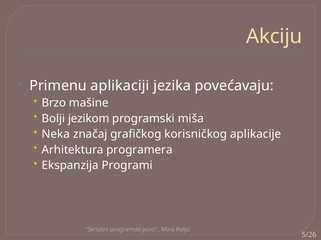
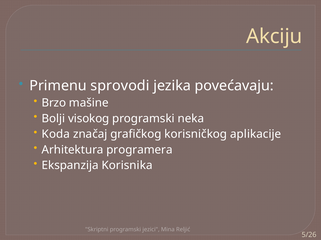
aplikaciji: aplikaciji -> sprovodi (120, 86)
jezikom: jezikom -> visokog (89, 119)
miša: miša -> neka (191, 119)
Neka: Neka -> Koda (56, 135)
Programi: Programi -> Korisnika (127, 166)
